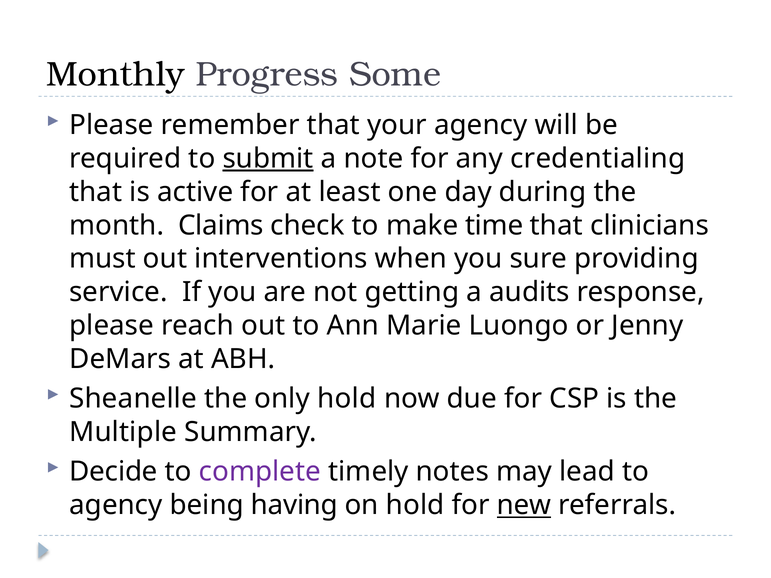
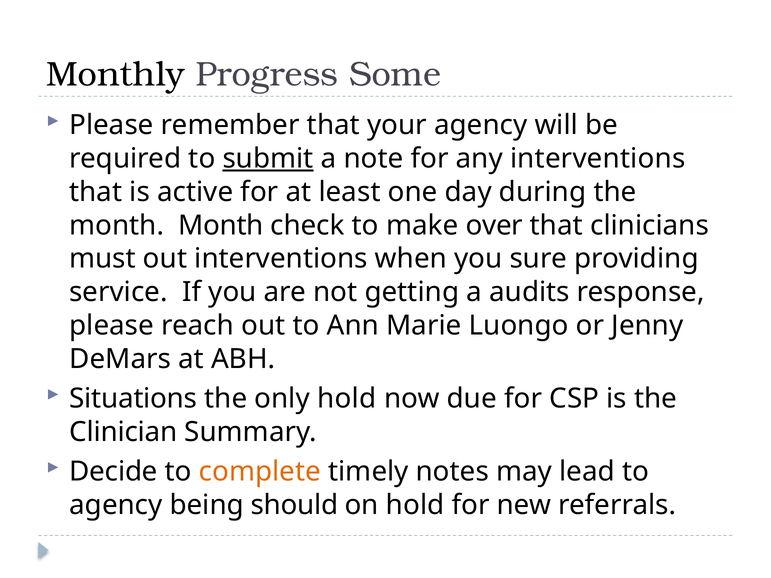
any credentialing: credentialing -> interventions (598, 159)
month Claims: Claims -> Month (221, 225)
time: time -> over (494, 225)
Sheanelle: Sheanelle -> Situations (133, 399)
Multiple: Multiple -> Clinician (123, 432)
complete colour: purple -> orange (260, 472)
having: having -> should (294, 505)
new underline: present -> none (524, 505)
